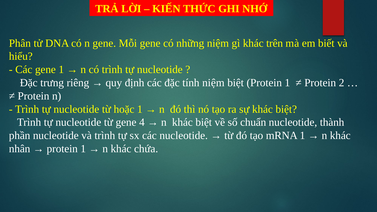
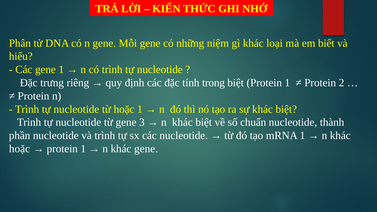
trên: trên -> loại (275, 43)
tính niệm: niệm -> trong (213, 83)
4: 4 -> 3 (142, 122)
nhân: nhân -> hoặc (20, 149)
khác chứa: chứa -> gene (146, 149)
